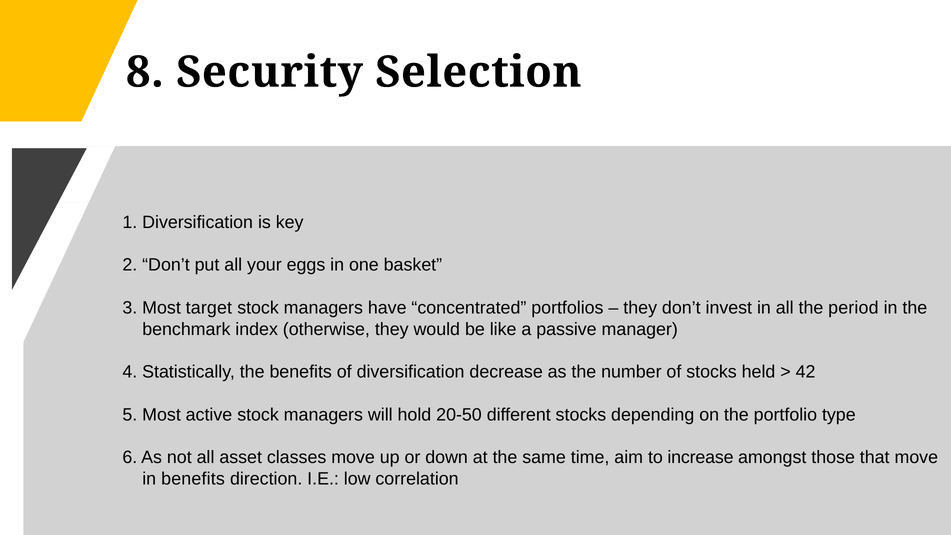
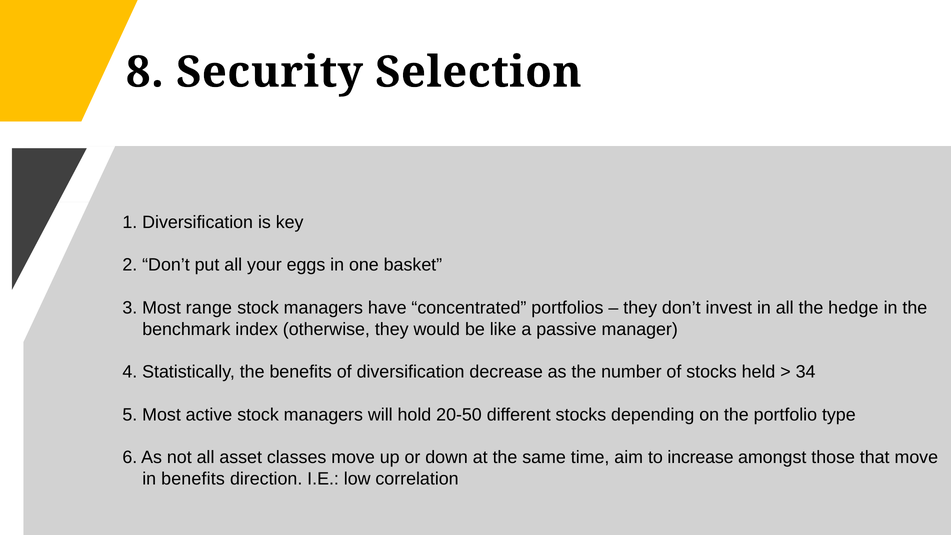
target: target -> range (209, 308)
period: period -> hedge (853, 308)
42: 42 -> 34 (806, 372)
